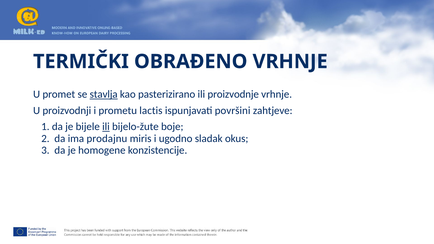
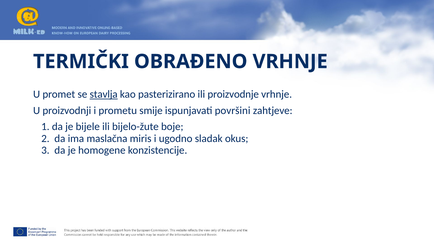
lactis: lactis -> smije (151, 111)
ili underline: present -> none (106, 127)
prodajnu: prodajnu -> maslačna (107, 139)
